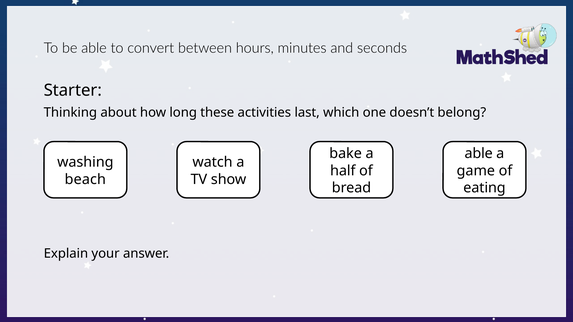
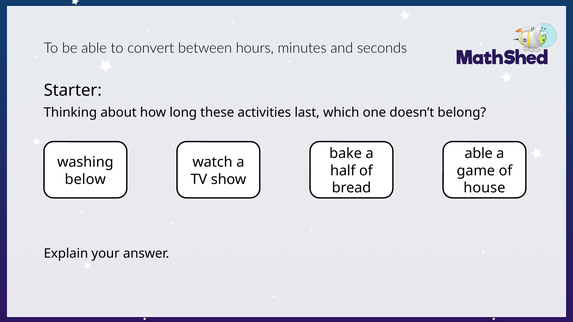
beach: beach -> below (85, 179)
eating: eating -> house (484, 188)
